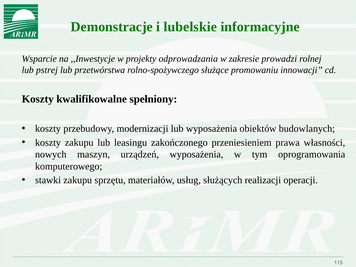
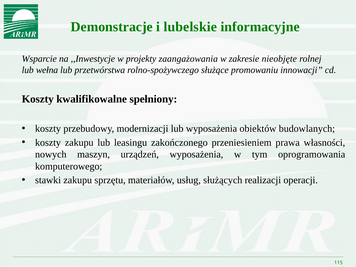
odprowadzania: odprowadzania -> zaangażowania (188, 59)
prowadzi: prowadzi -> nieobjęte (279, 59)
pstrej: pstrej -> wełna (47, 70)
